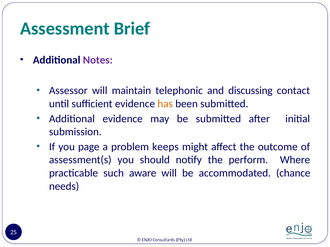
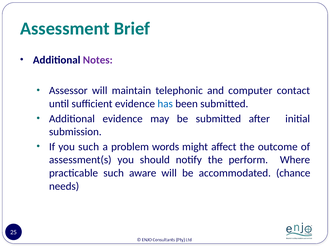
discussing: discussing -> computer (250, 91)
has colour: orange -> blue (165, 104)
you page: page -> such (89, 147)
keeps: keeps -> words (166, 147)
